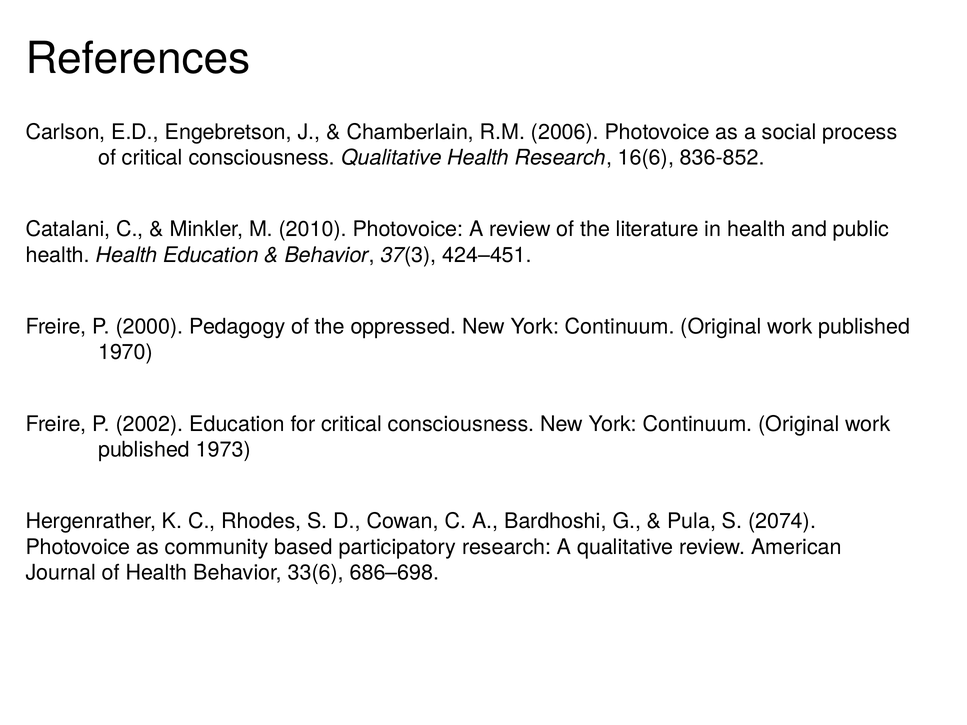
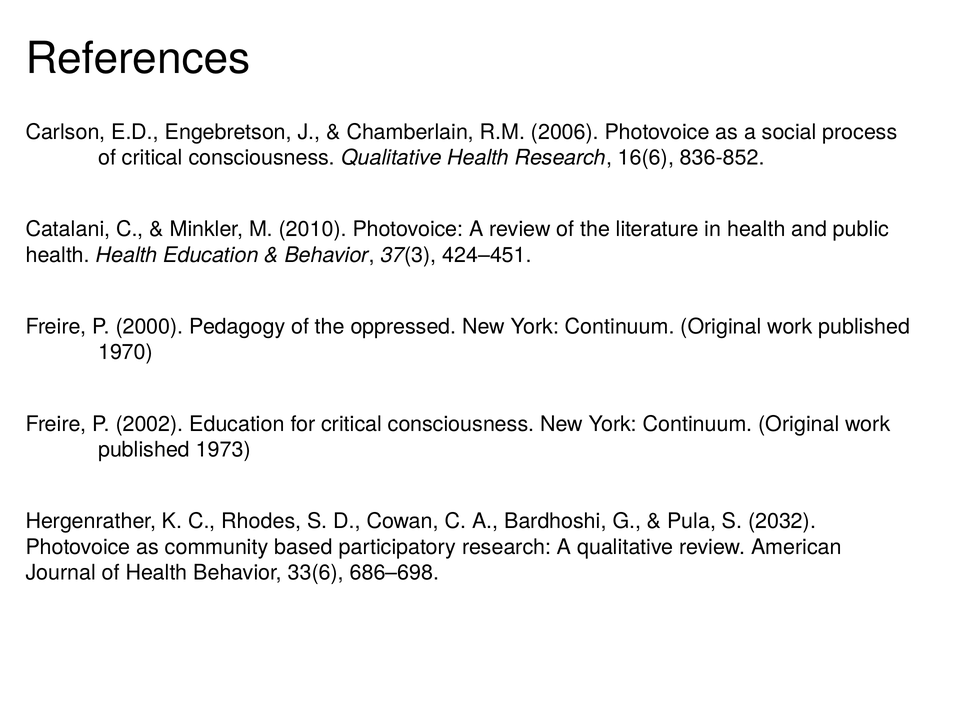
2074: 2074 -> 2032 (782, 522)
